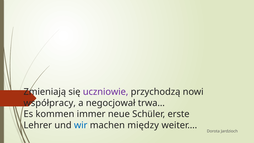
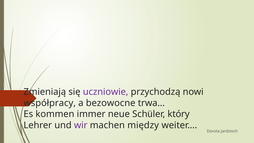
negocjował: negocjował -> bezowocne (111, 103)
erste: erste -> który (179, 114)
wir colour: blue -> purple (81, 125)
